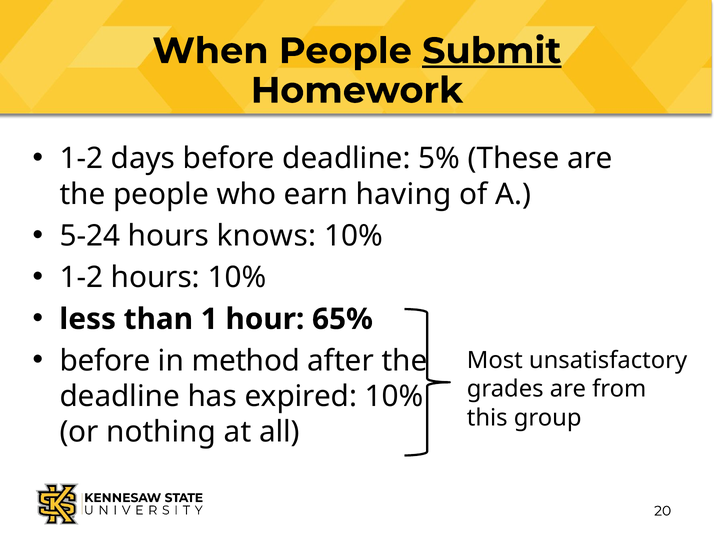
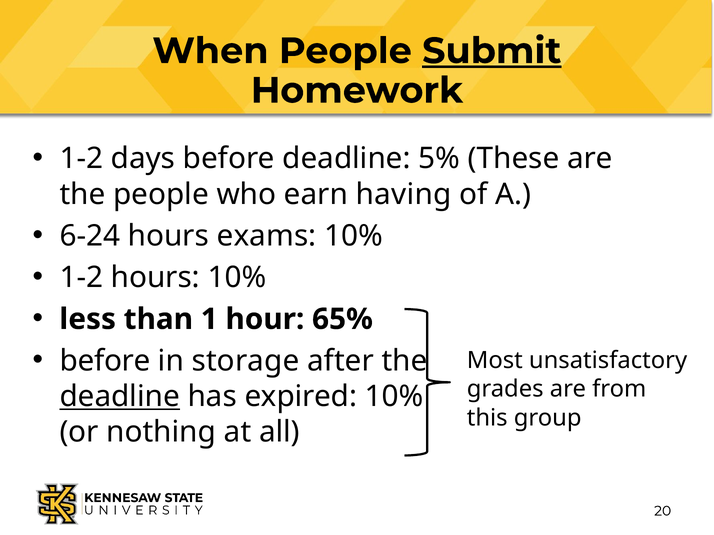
5-24: 5-24 -> 6-24 (90, 236)
knows: knows -> exams (267, 236)
method: method -> storage (246, 361)
deadline underline: none -> present (120, 397)
